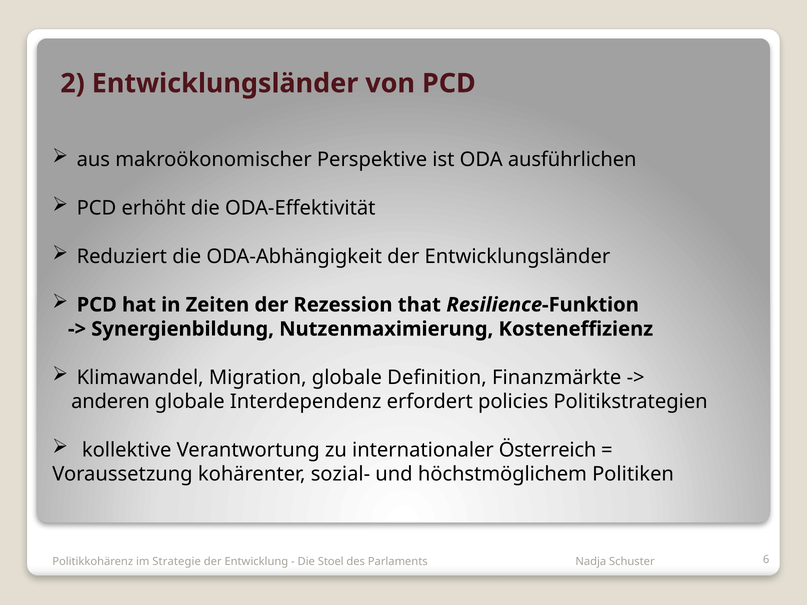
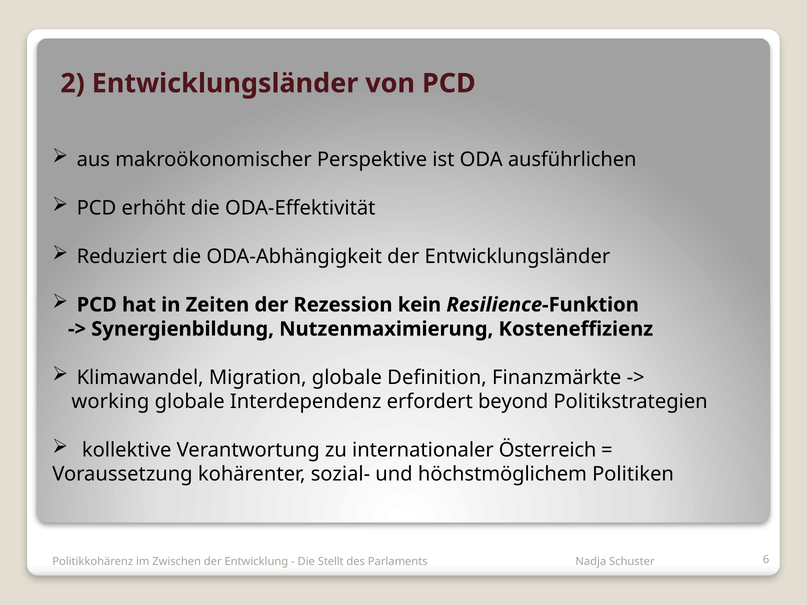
that: that -> kein (419, 305)
anderen: anderen -> working (110, 402)
policies: policies -> beyond (513, 402)
Strategie: Strategie -> Zwischen (177, 562)
Stoel: Stoel -> Stellt (331, 562)
